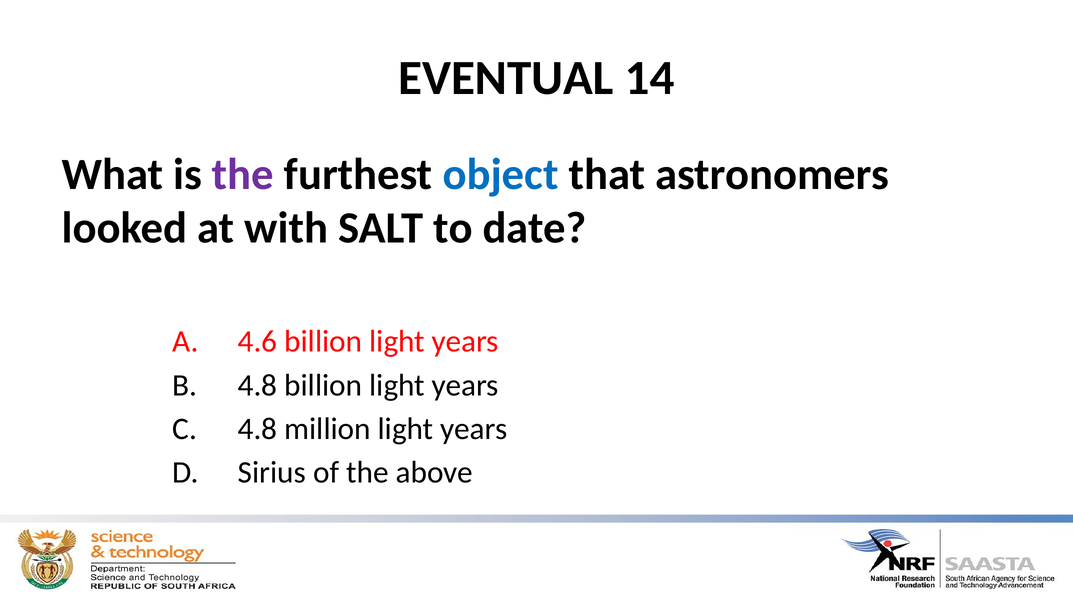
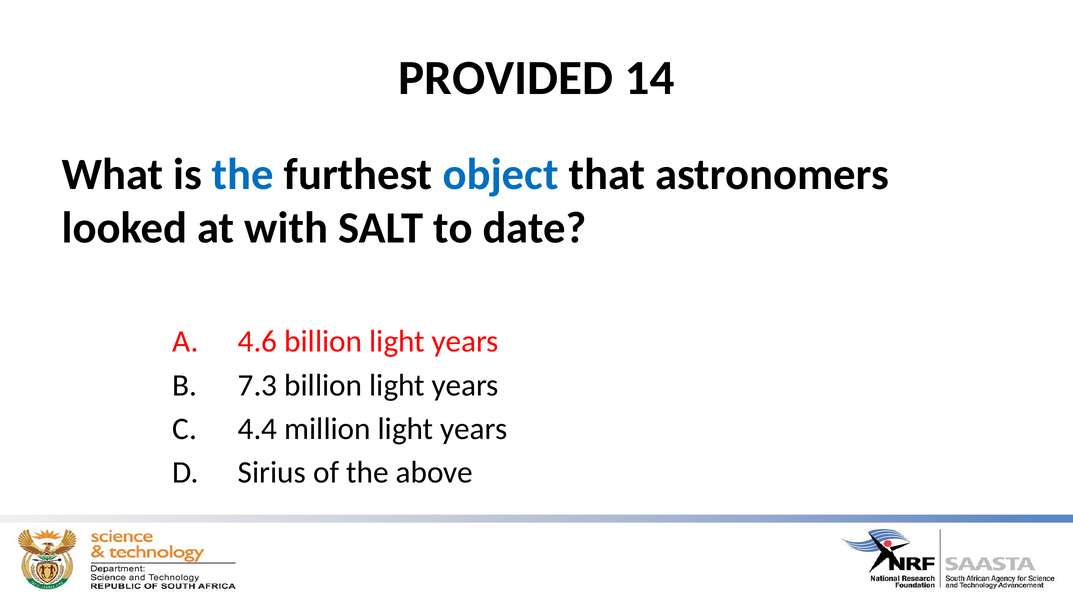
EVENTUAL: EVENTUAL -> PROVIDED (506, 78)
the colour: purple -> blue (243, 175)
4.8: 4.8 -> 7.3 (257, 386)
4.8: 4.8 -> 4.4 (257, 429)
